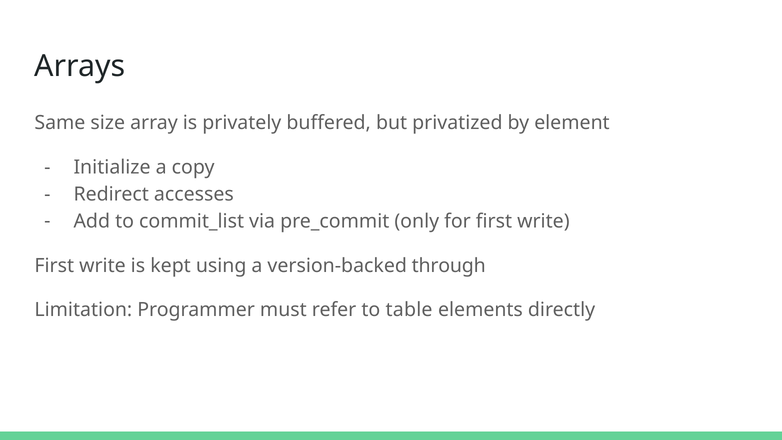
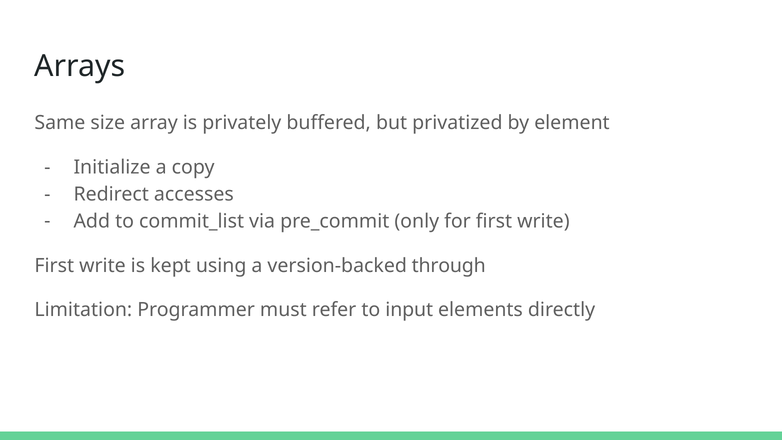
table: table -> input (409, 310)
